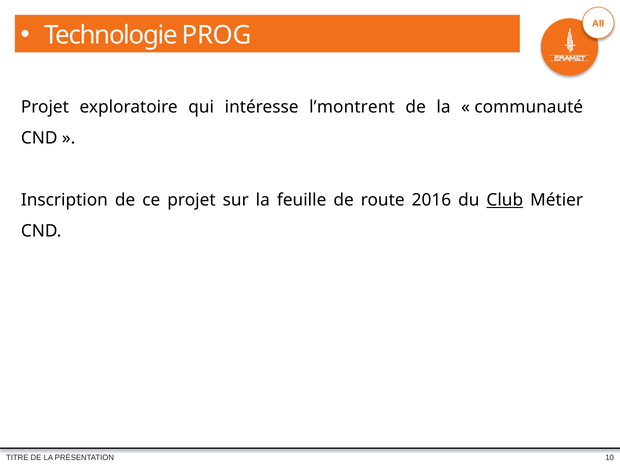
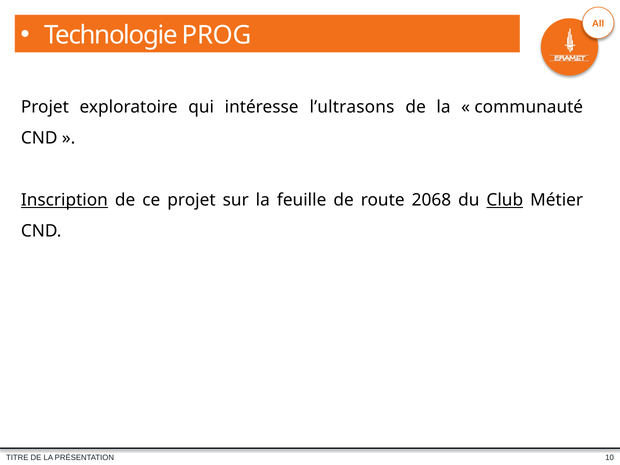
l’montrent: l’montrent -> l’ultrasons (352, 107)
Inscription underline: none -> present (64, 200)
2016: 2016 -> 2068 (431, 200)
